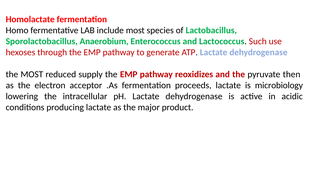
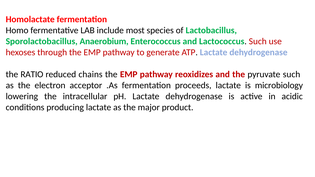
the MOST: MOST -> RATIO (32, 74)
supply: supply -> chains (91, 74)
pyruvate then: then -> such (292, 74)
